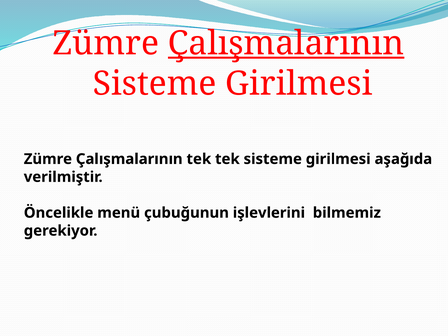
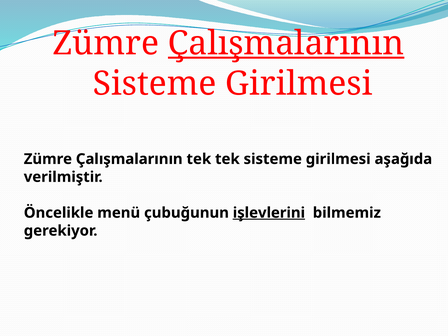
işlevlerini underline: none -> present (269, 213)
